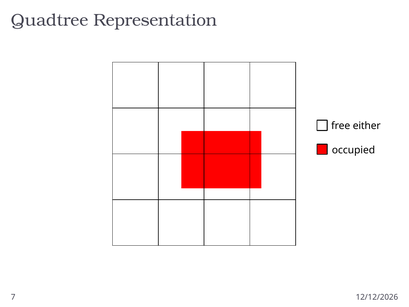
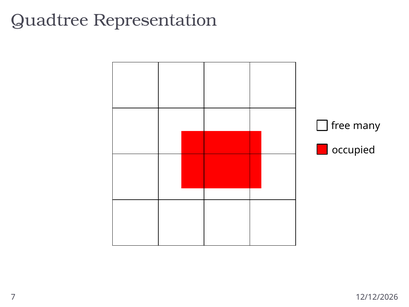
either: either -> many (367, 126)
